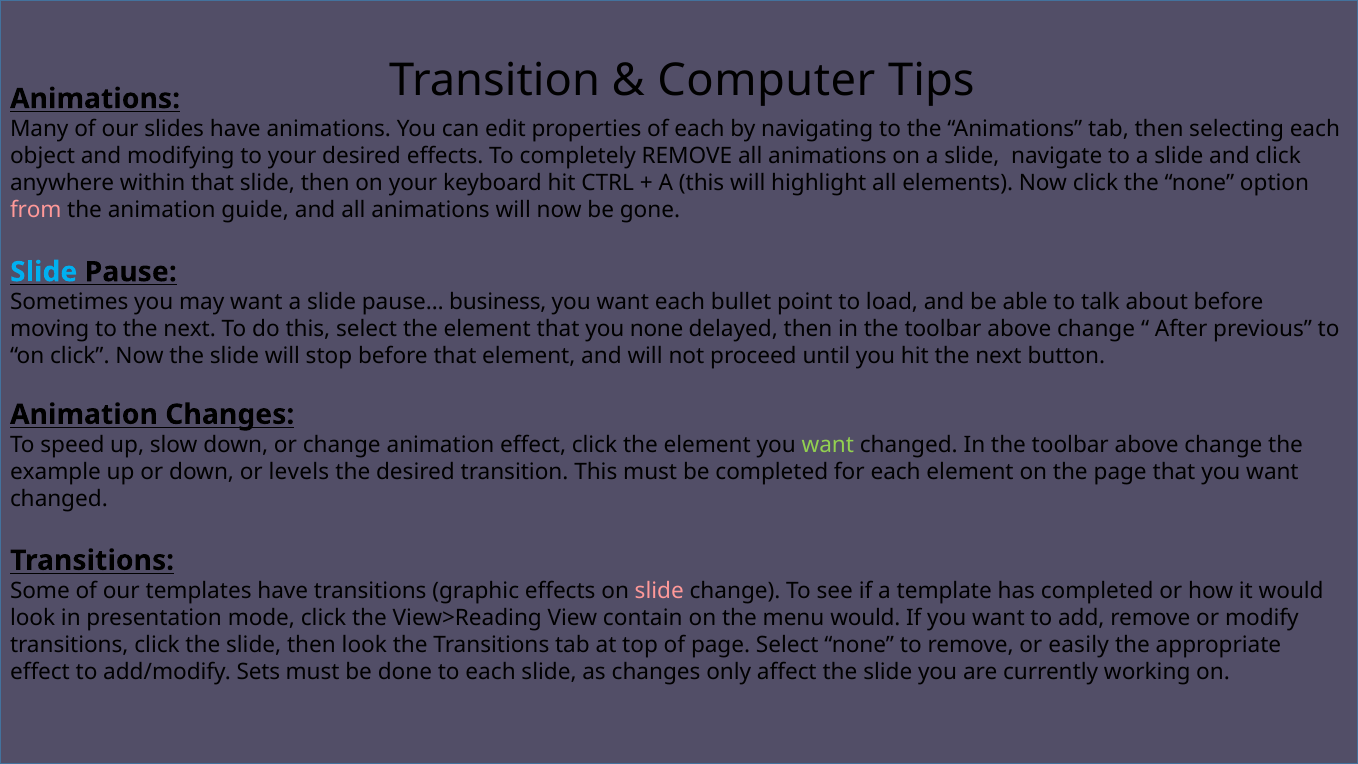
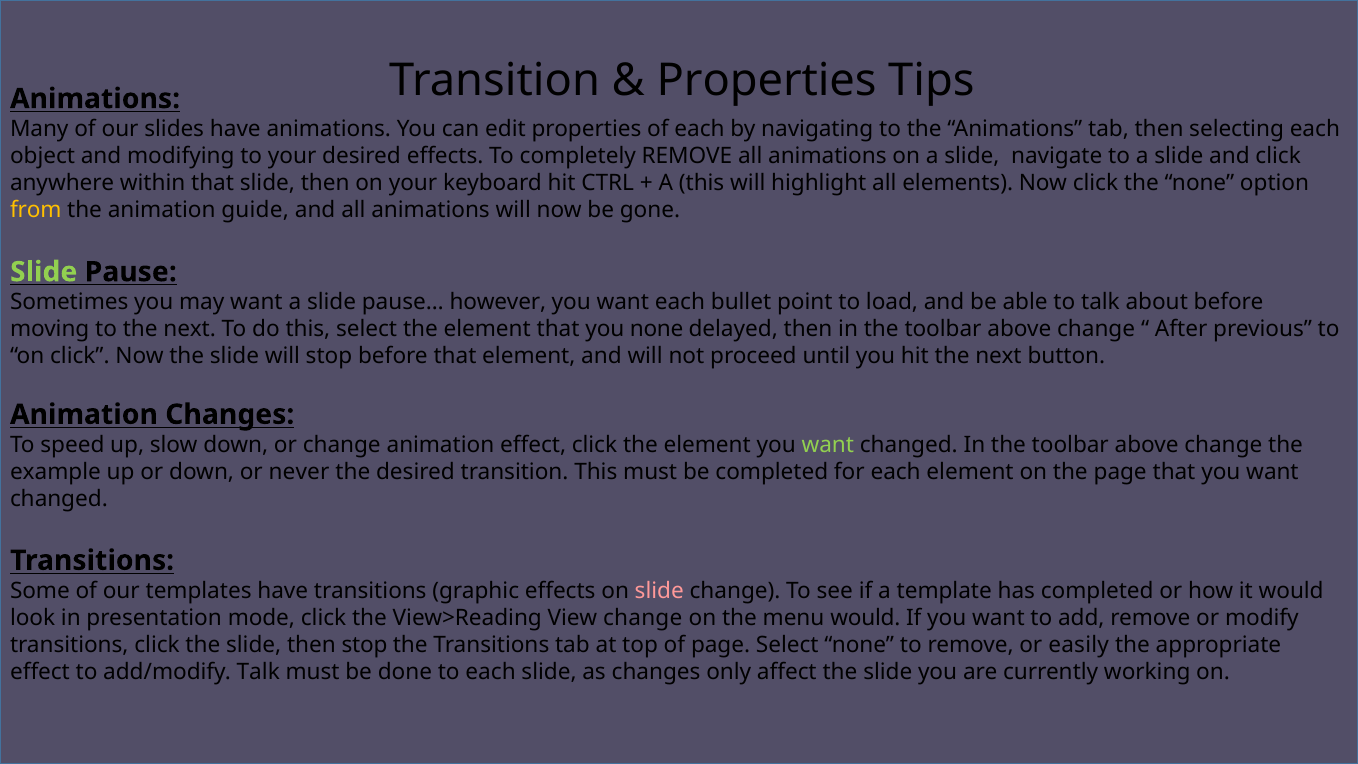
Computer: Computer -> Properties (767, 80)
from colour: pink -> yellow (36, 210)
Slide colour: light blue -> light green (44, 272)
business: business -> however (498, 302)
levels: levels -> never (299, 472)
View contain: contain -> change (643, 618)
then look: look -> stop (364, 645)
add/modify Sets: Sets -> Talk (258, 672)
